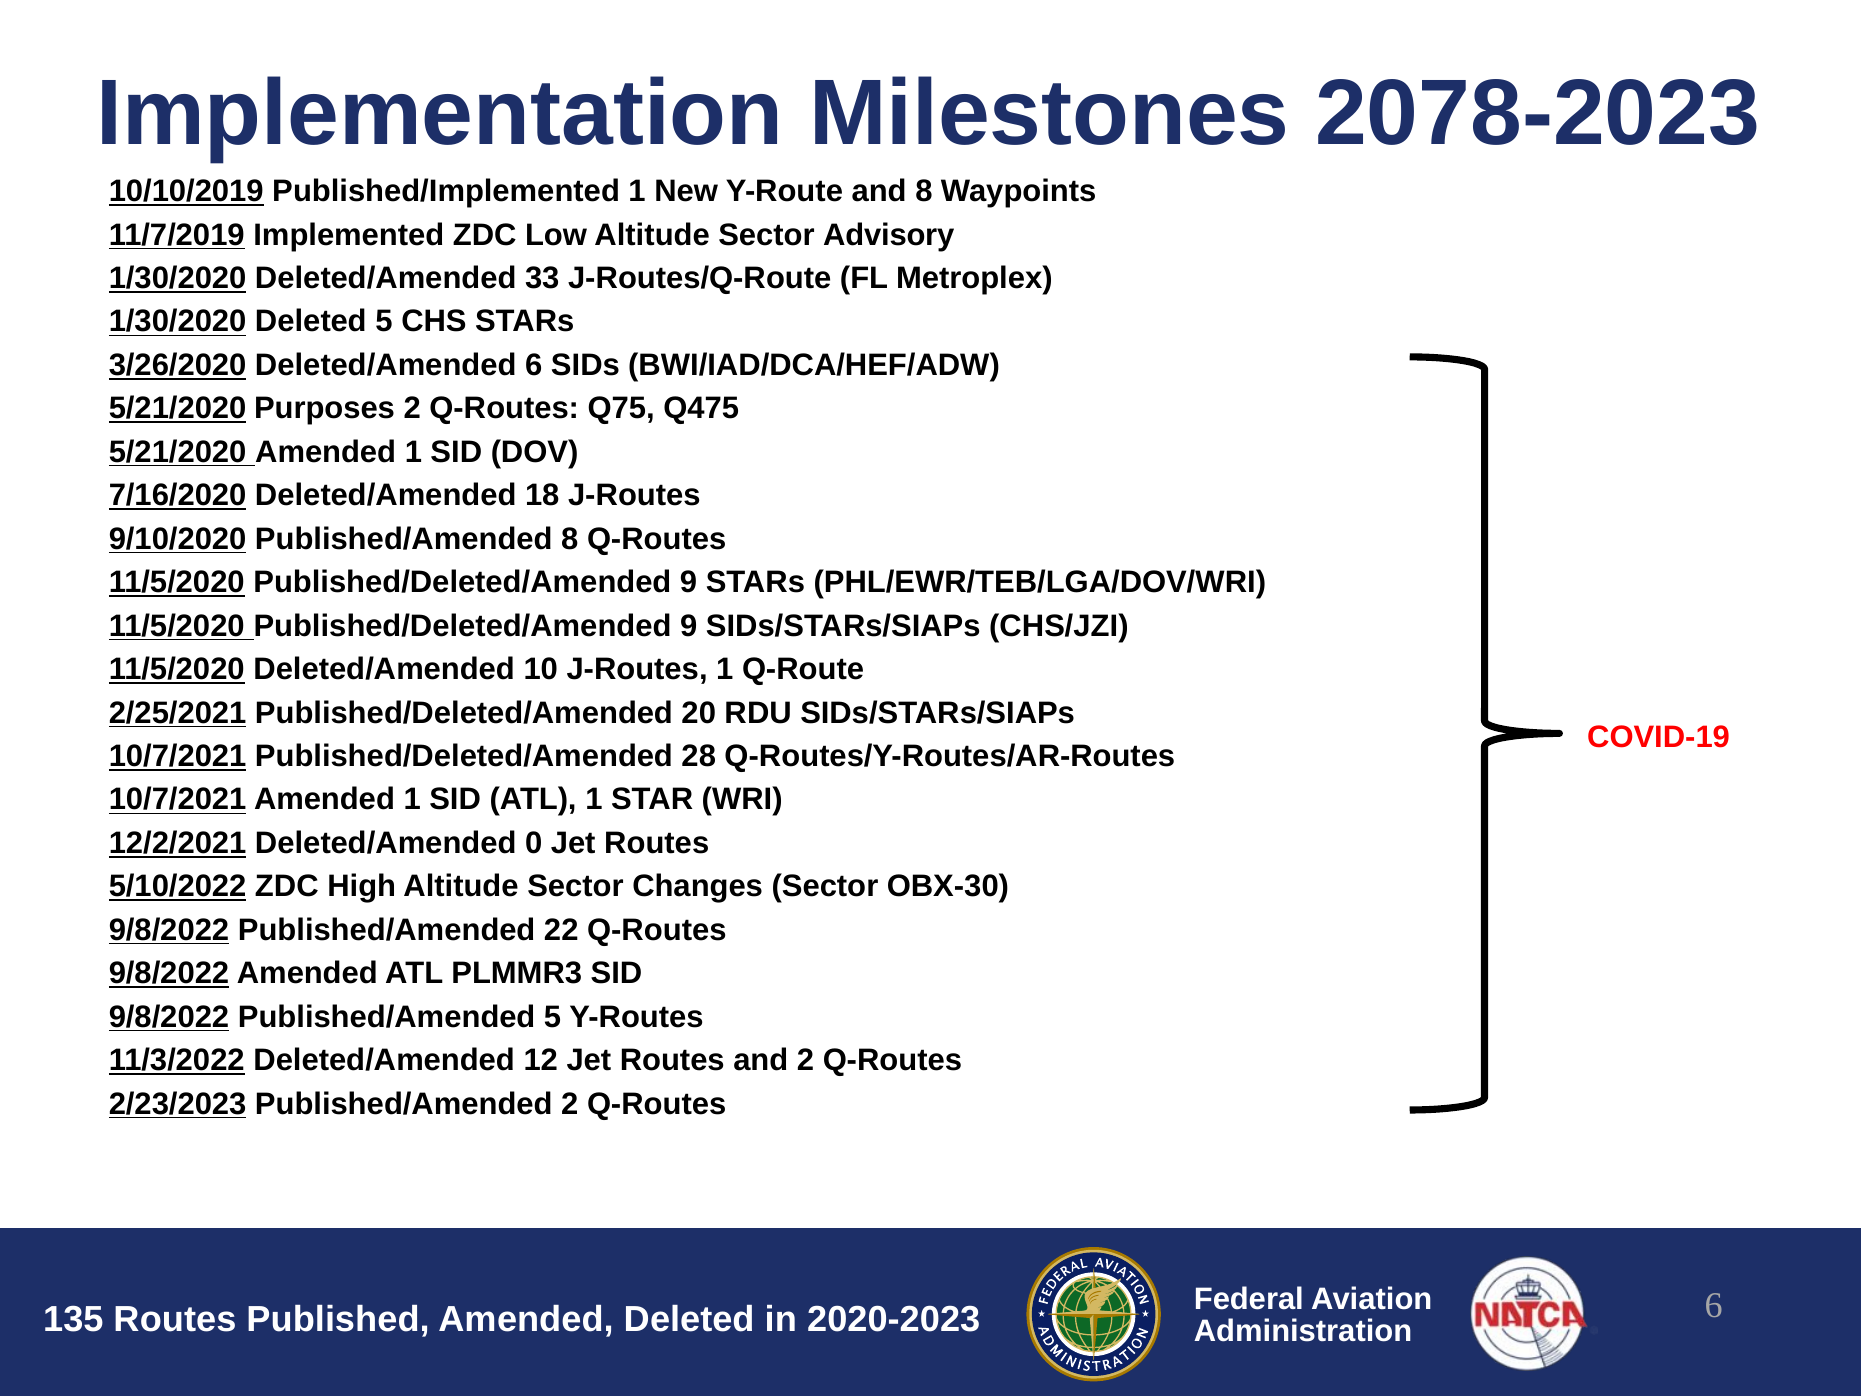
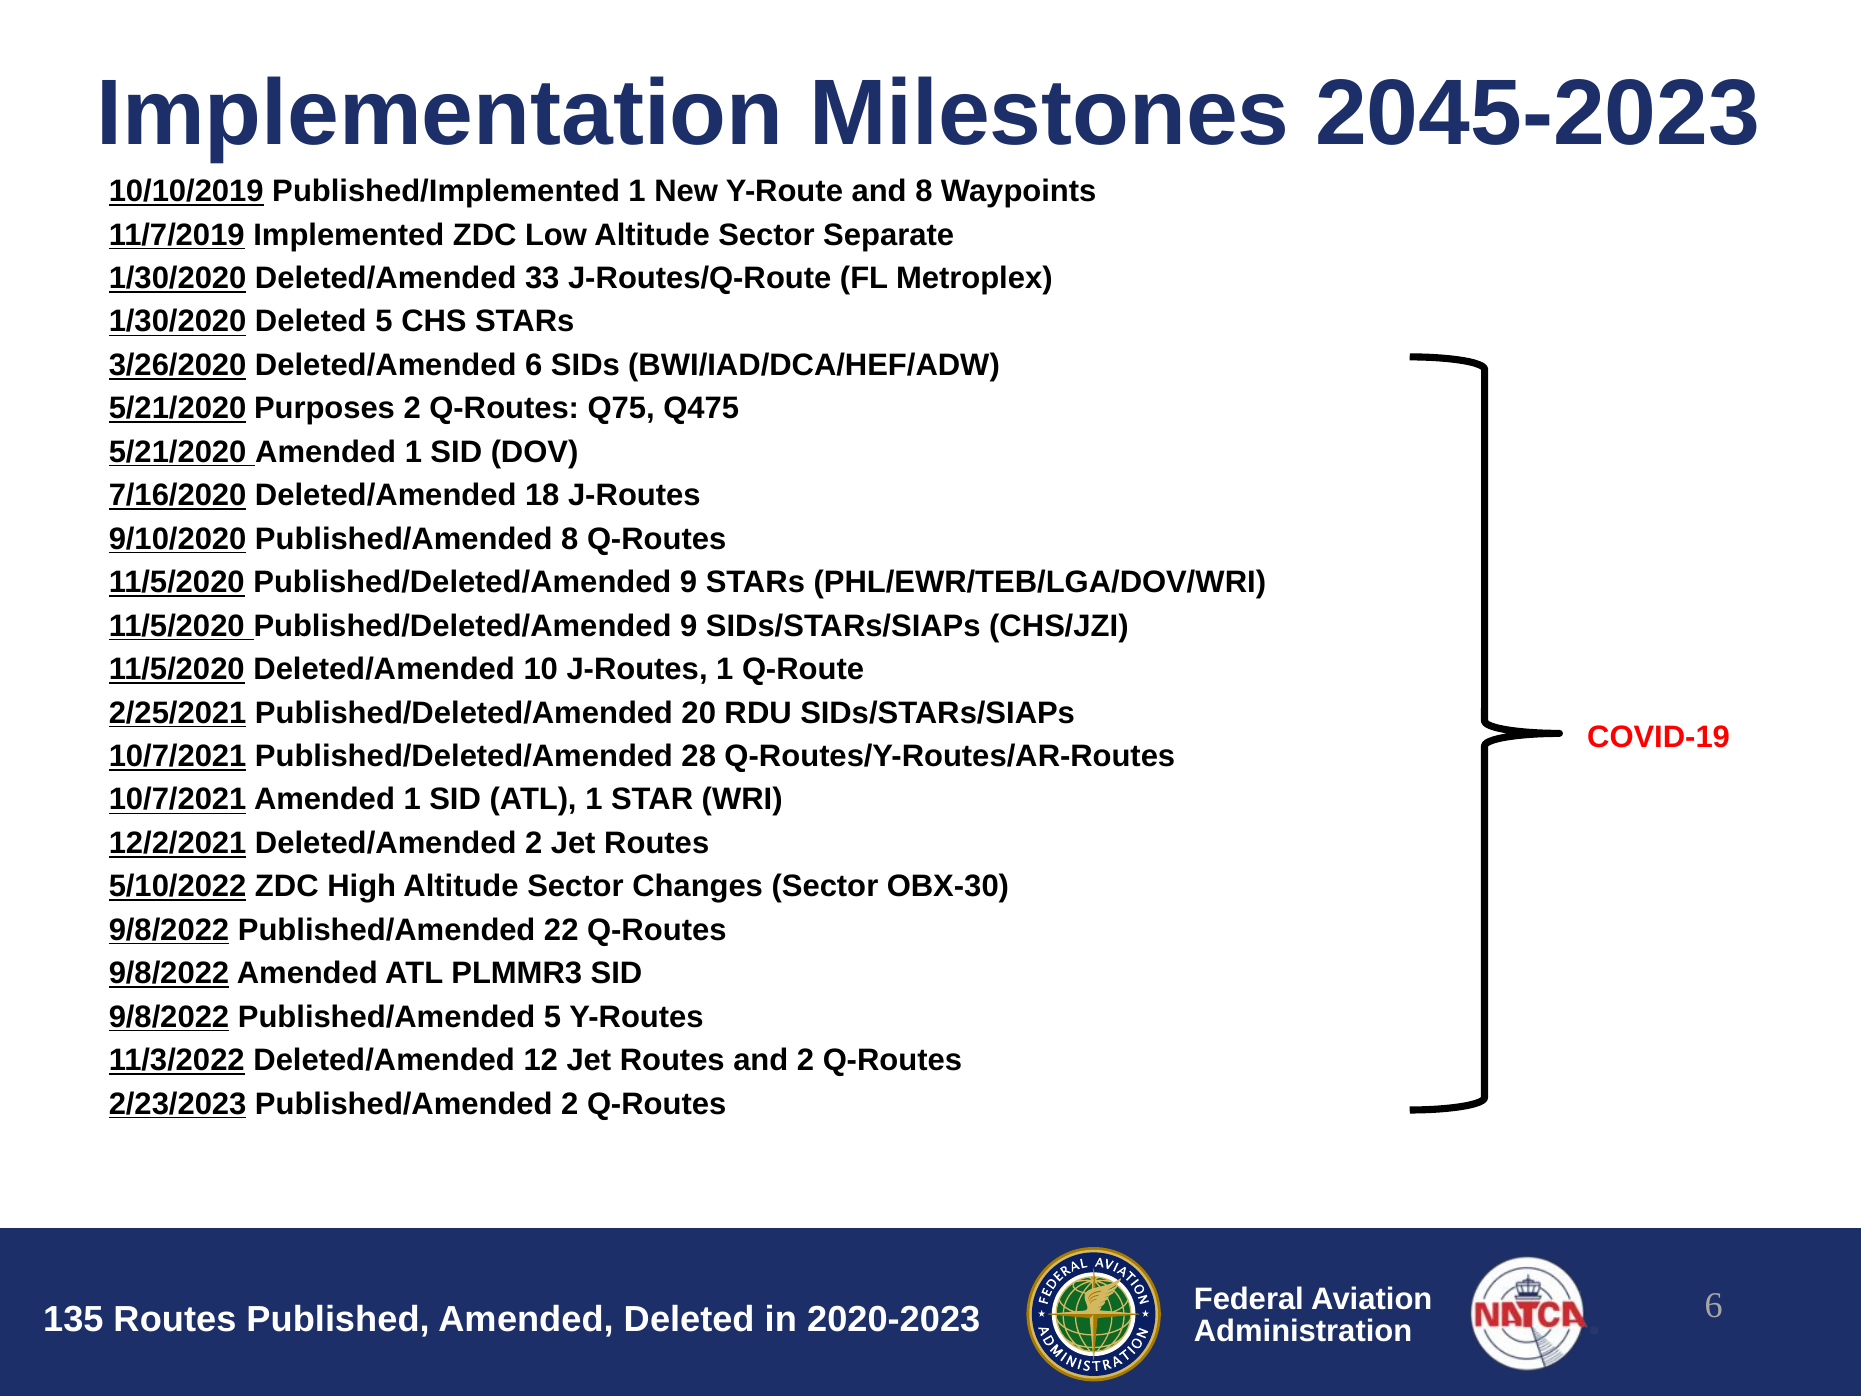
2078-2023: 2078-2023 -> 2045-2023 (1538, 114)
Advisory: Advisory -> Separate (889, 235)
Deleted/Amended 0: 0 -> 2 (534, 843)
